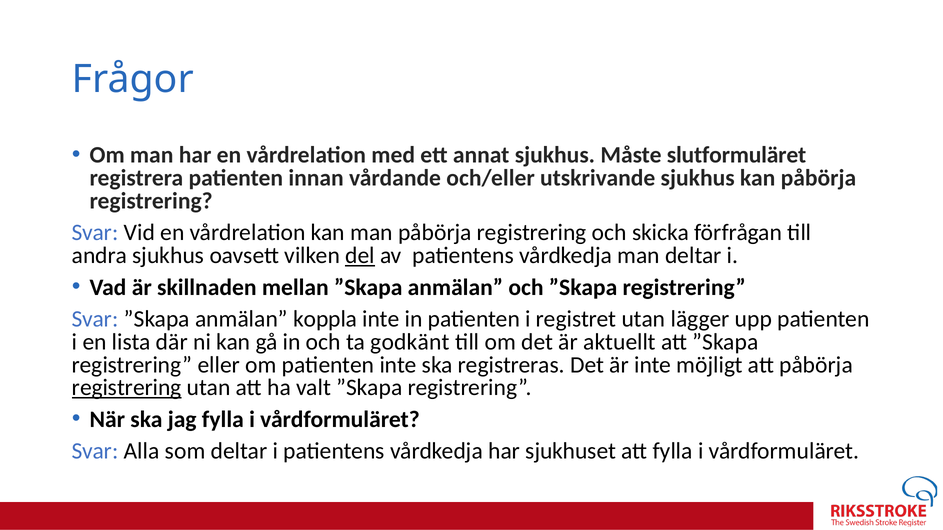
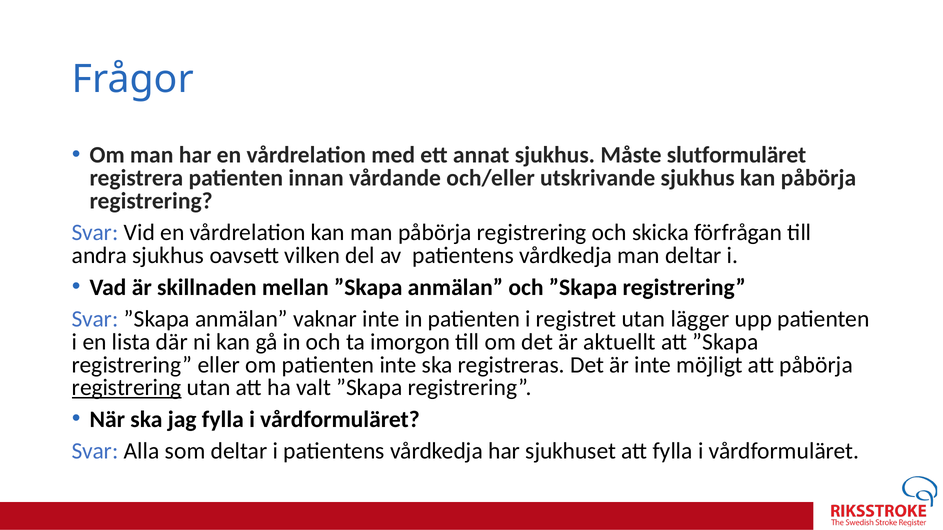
del underline: present -> none (360, 256)
koppla: koppla -> vaknar (325, 319)
godkänt: godkänt -> imorgon (410, 342)
